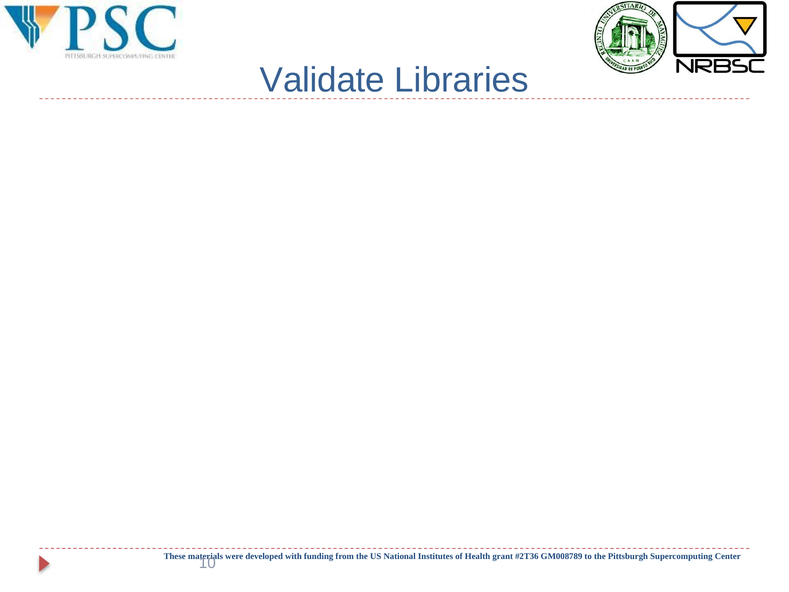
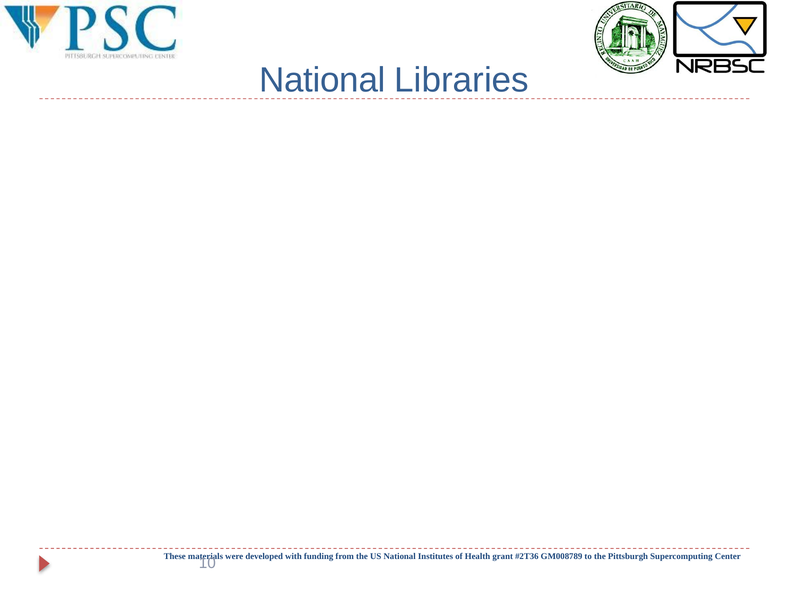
Validate: Validate -> National (322, 80)
